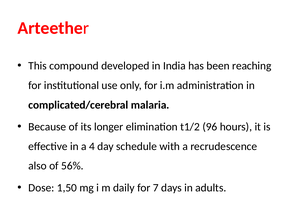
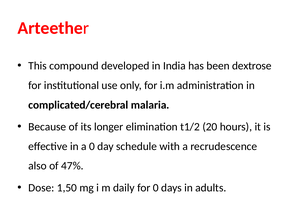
reaching: reaching -> dextrose (252, 66)
96: 96 -> 20 (210, 127)
a 4: 4 -> 0 (92, 146)
56%: 56% -> 47% (72, 166)
for 7: 7 -> 0 (156, 188)
